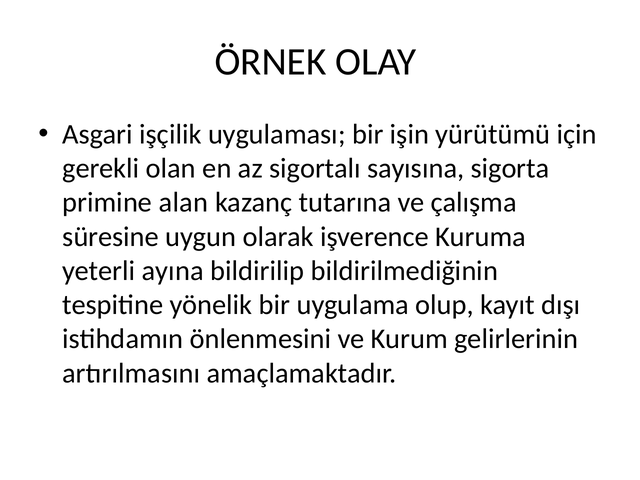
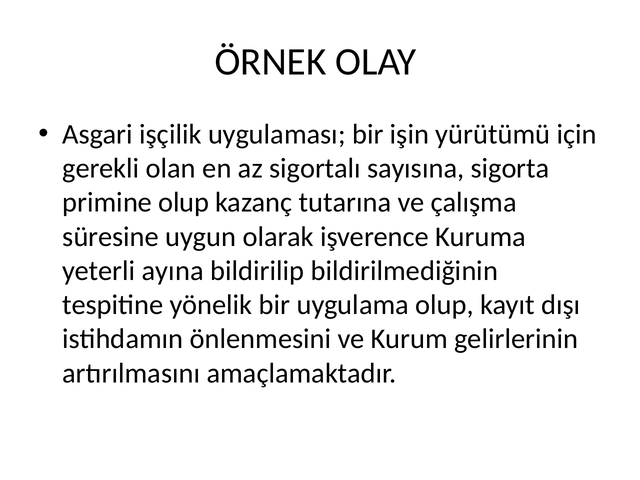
primine alan: alan -> olup (184, 203)
